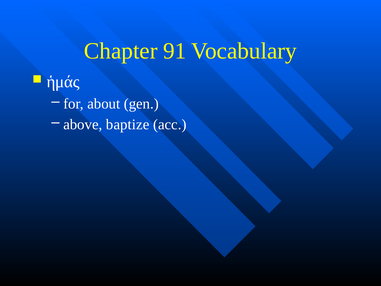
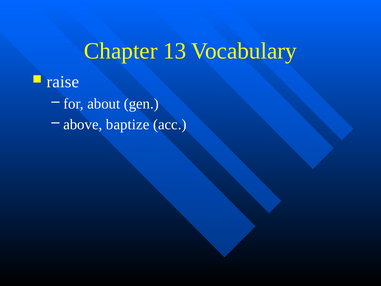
91: 91 -> 13 (175, 51)
ἡμάς: ἡμάς -> raise (63, 82)
